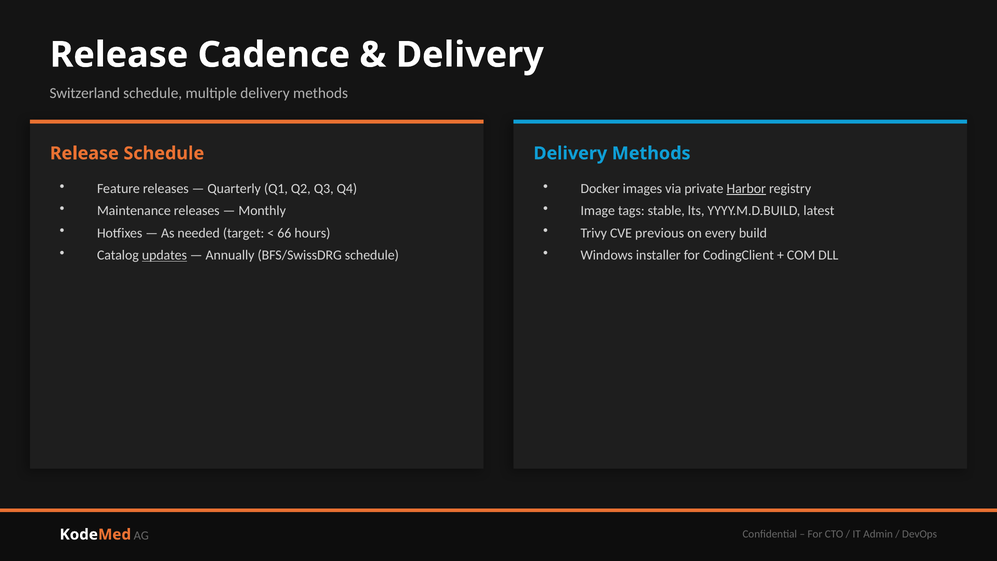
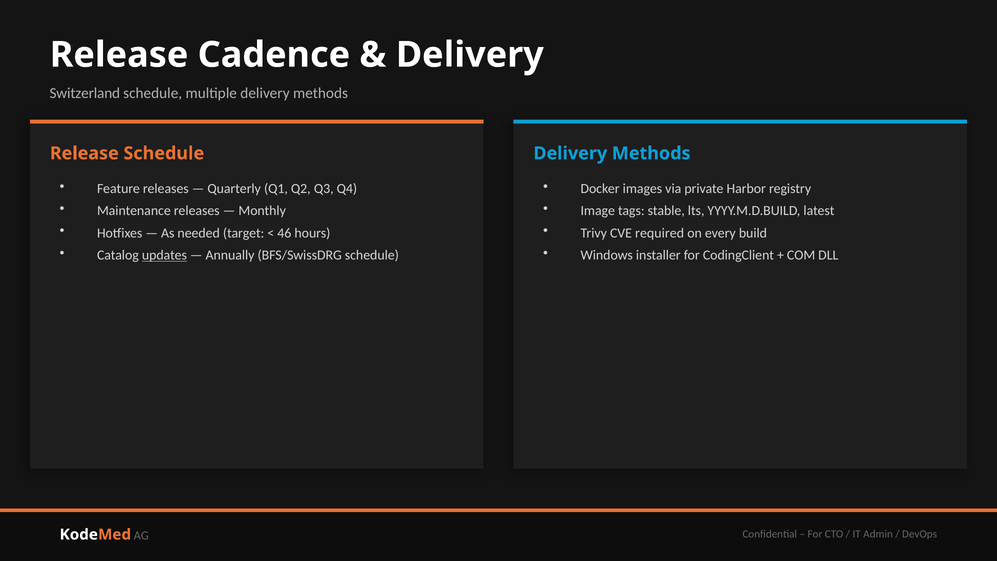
Harbor underline: present -> none (746, 189)
66: 66 -> 46 (284, 233)
previous: previous -> required (660, 233)
